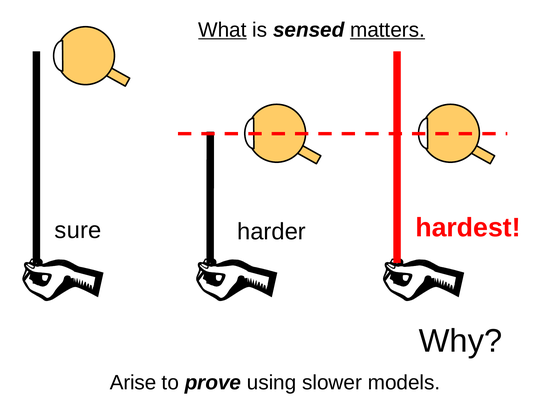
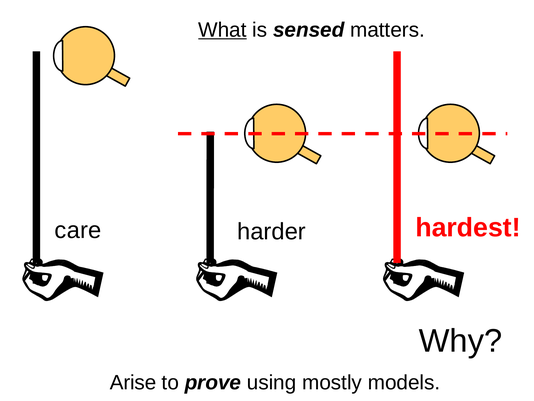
matters underline: present -> none (387, 30)
sure: sure -> care (78, 230)
slower: slower -> mostly (332, 382)
